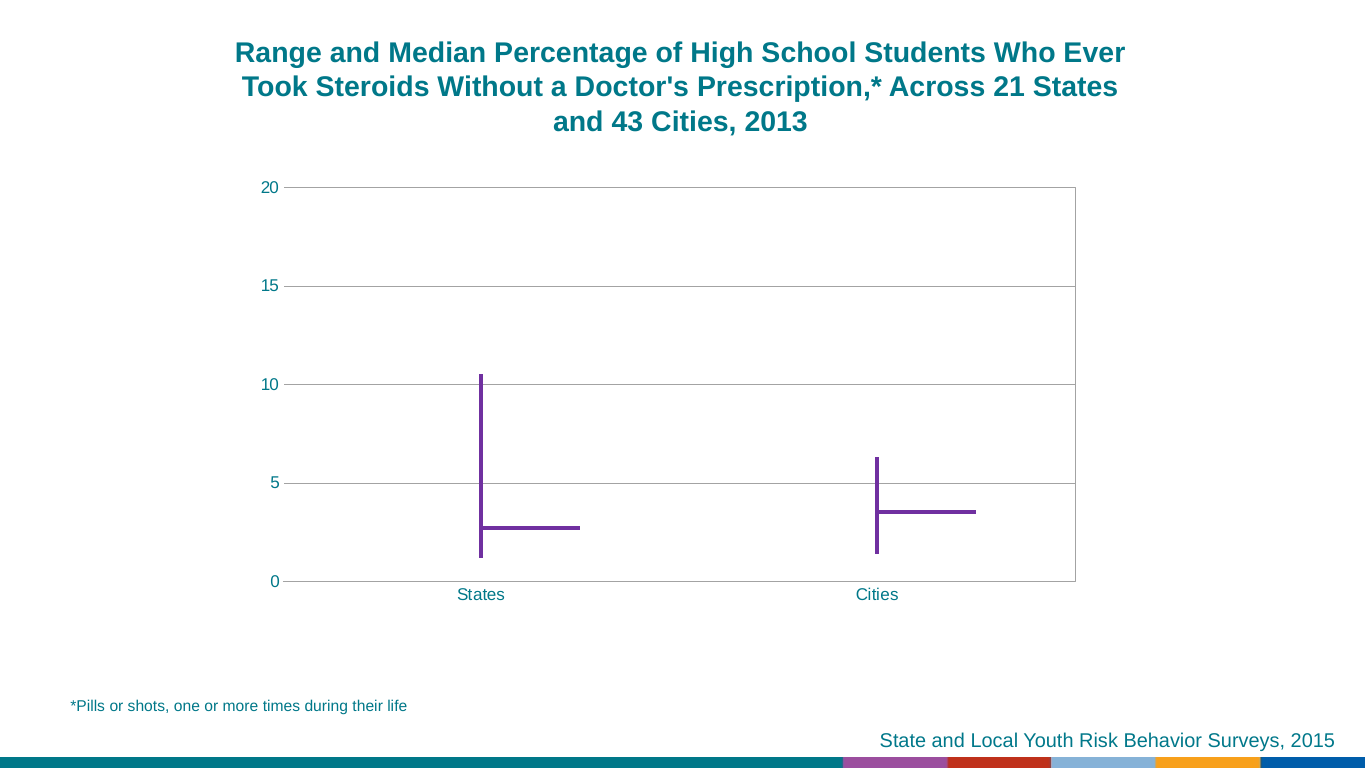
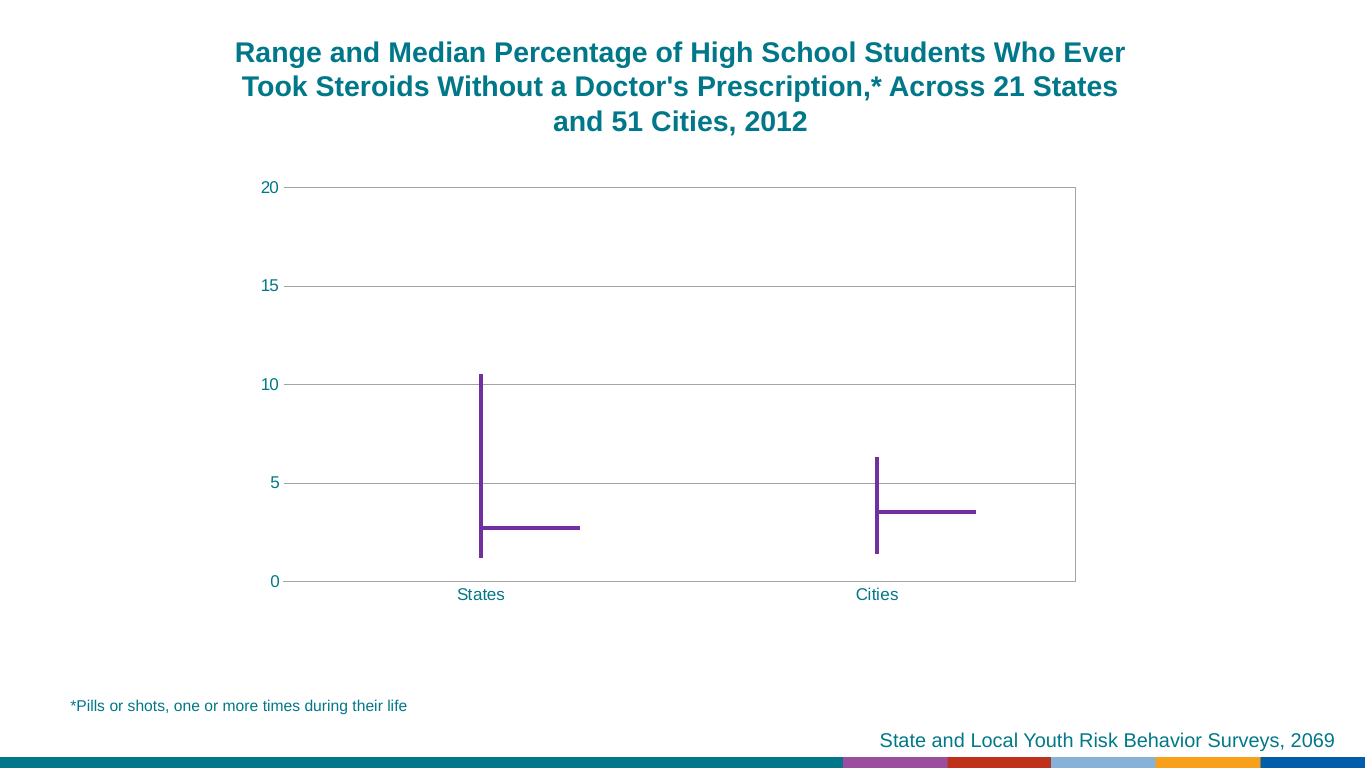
43: 43 -> 51 (627, 122)
2013: 2013 -> 2012 (776, 122)
2015: 2015 -> 2069 (1313, 741)
